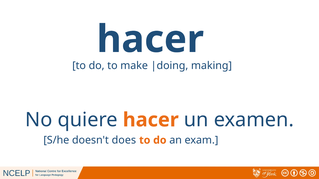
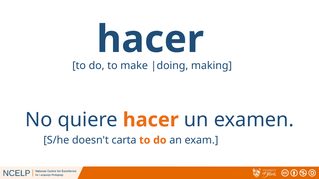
does: does -> carta (124, 141)
